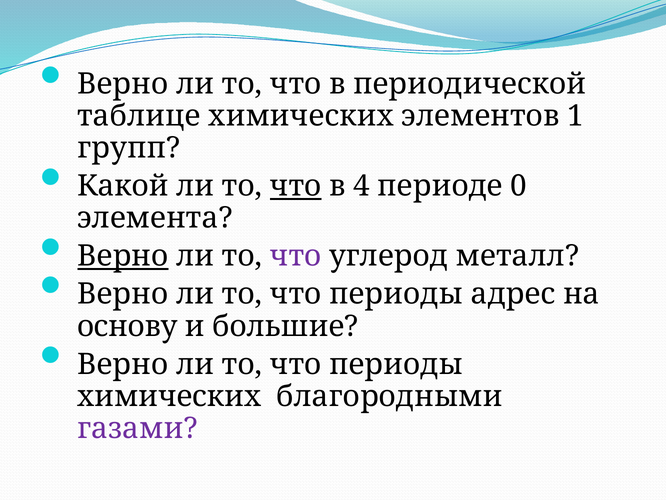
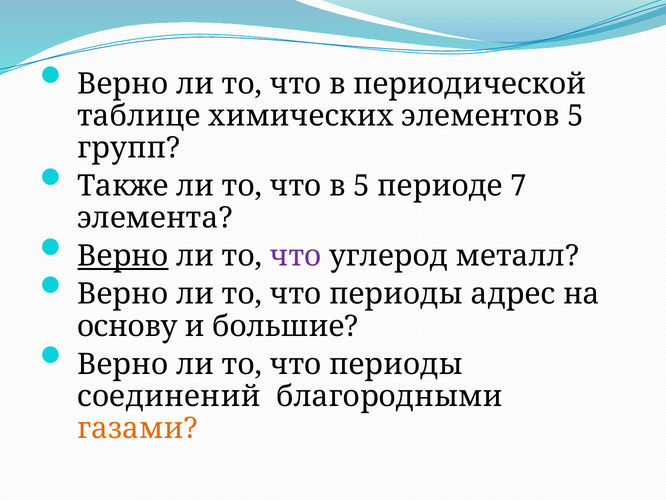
элементов 1: 1 -> 5 (575, 116)
Какой: Какой -> Также (123, 186)
что underline: present -> none (296, 186)
в 4: 4 -> 5 (361, 186)
0: 0 -> 7 (519, 186)
химических: химических -> соединений (169, 396)
газами colour: purple -> orange (137, 428)
